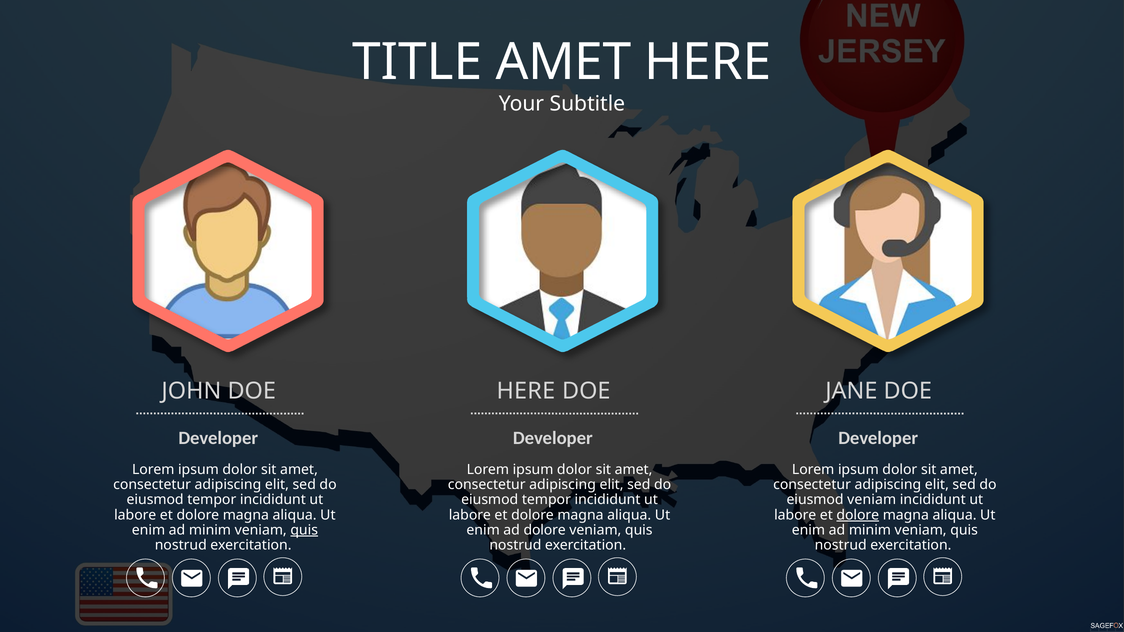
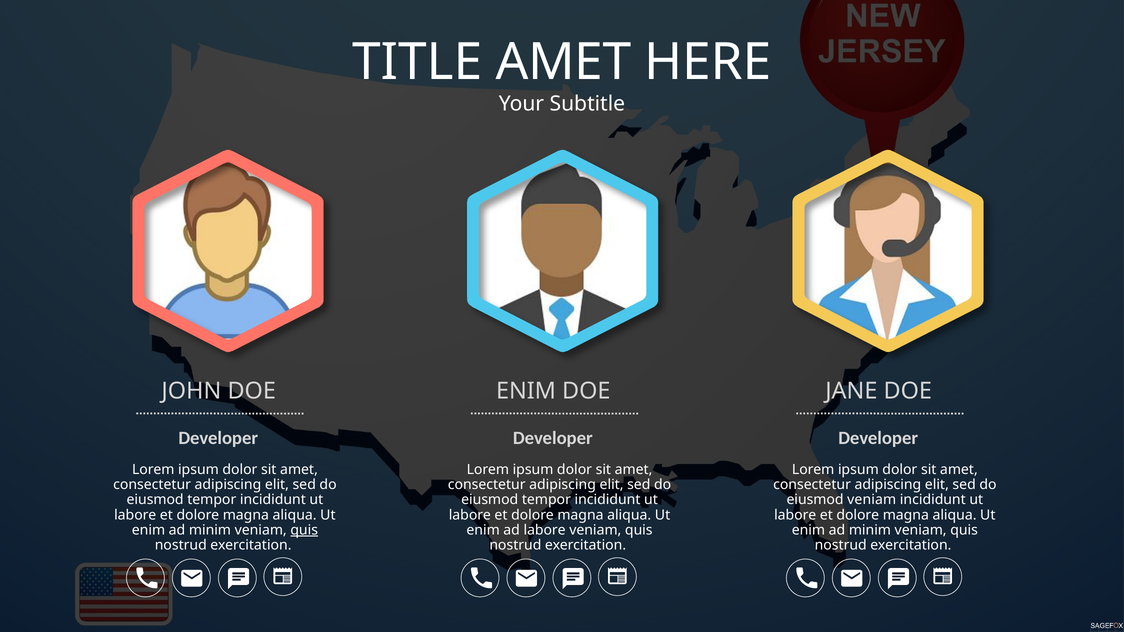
HERE: HERE -> ENIM (526, 391)
dolore underline: present -> none (858, 515)
ad dolore: dolore -> labore (545, 530)
